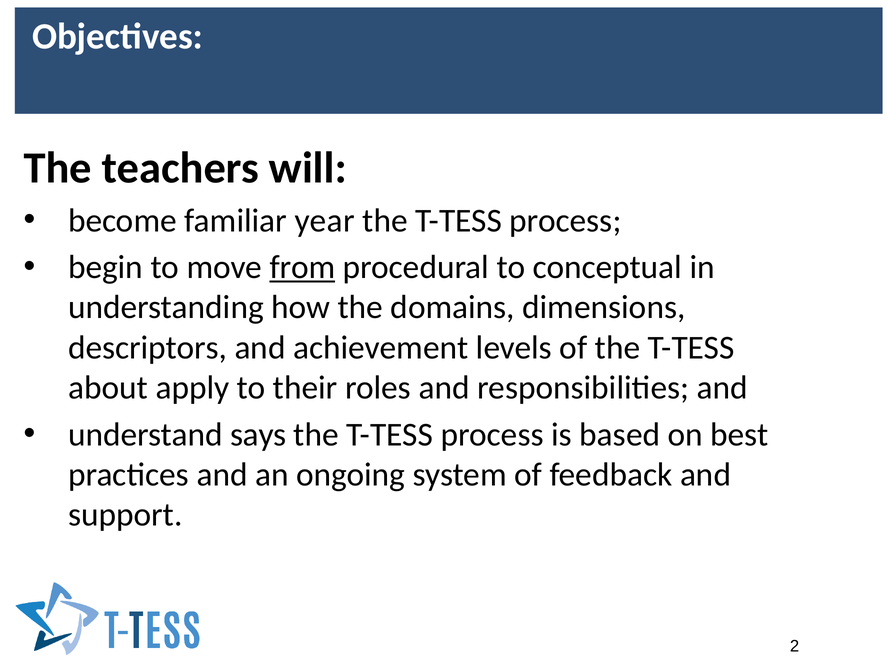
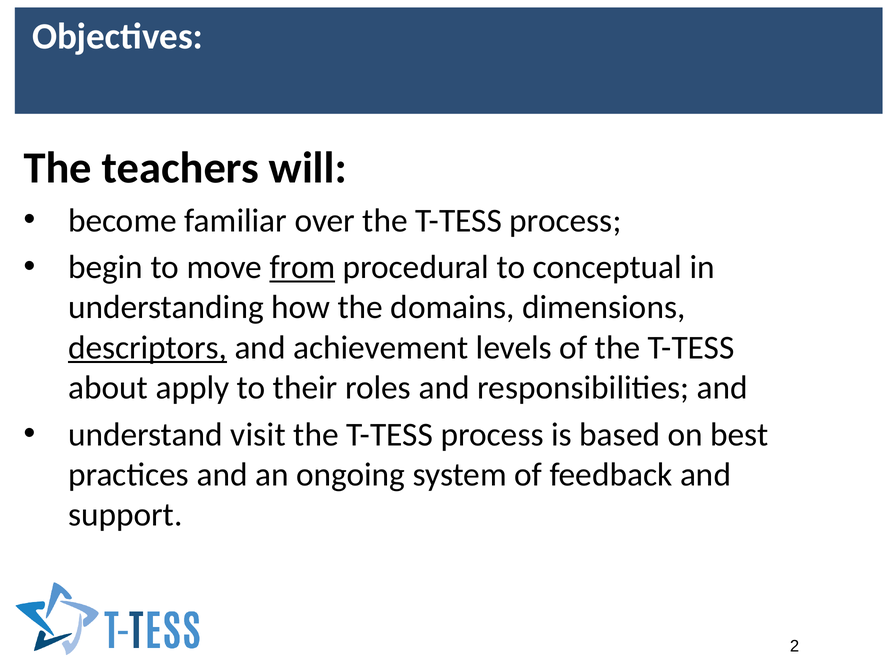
year: year -> over (325, 220)
descriptors underline: none -> present (148, 347)
says: says -> visit (258, 434)
